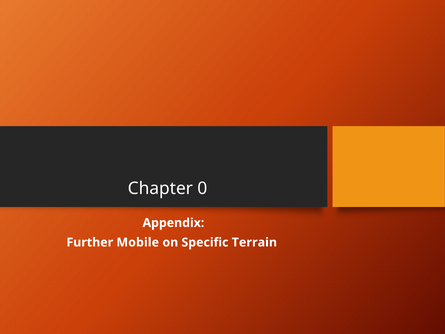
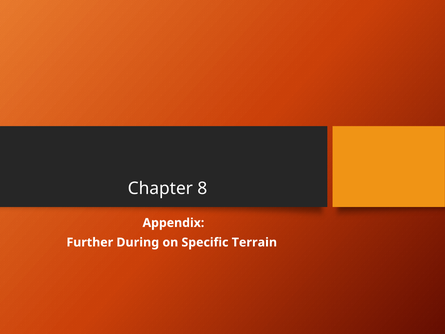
0: 0 -> 8 (202, 188)
Mobile: Mobile -> During (138, 242)
